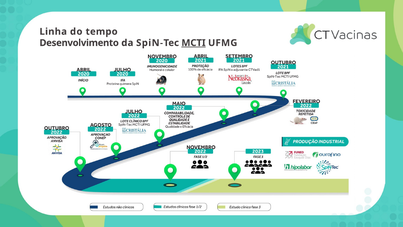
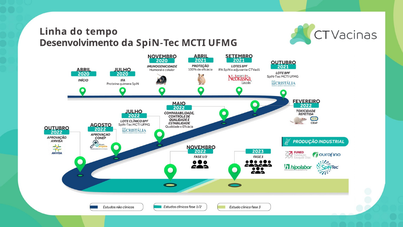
MCTI underline: present -> none (194, 43)
